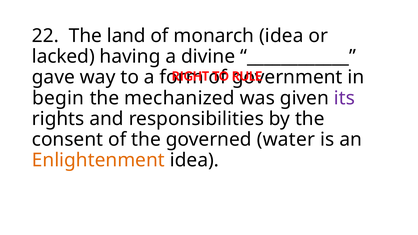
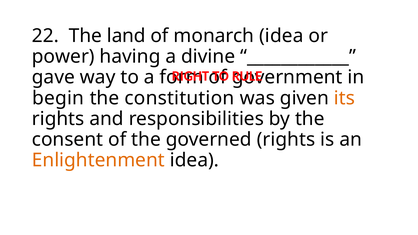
lacked: lacked -> power (63, 57)
mechanized: mechanized -> constitution (179, 98)
its colour: purple -> orange (344, 98)
governed water: water -> rights (286, 140)
